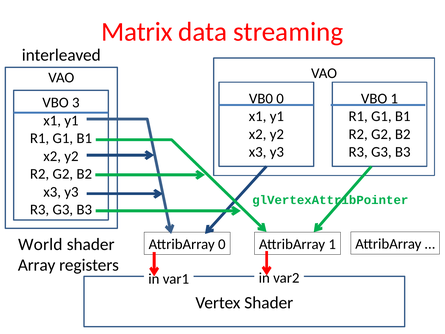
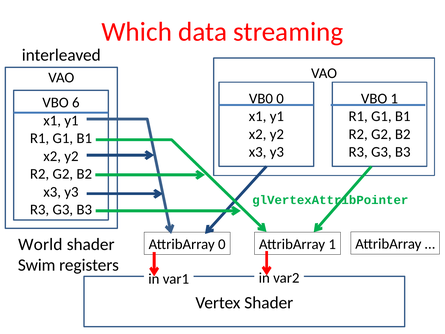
Matrix: Matrix -> Which (137, 32)
3: 3 -> 6 (76, 103)
Array: Array -> Swim (37, 265)
